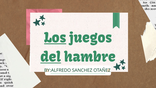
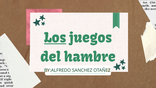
del underline: present -> none (51, 57)
